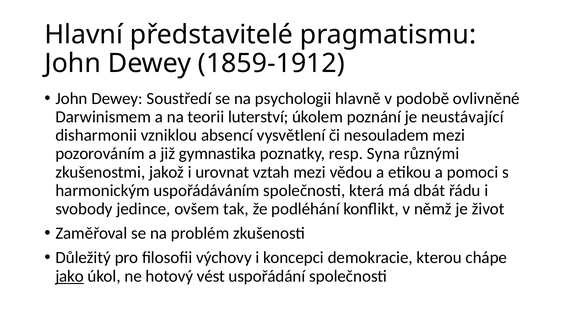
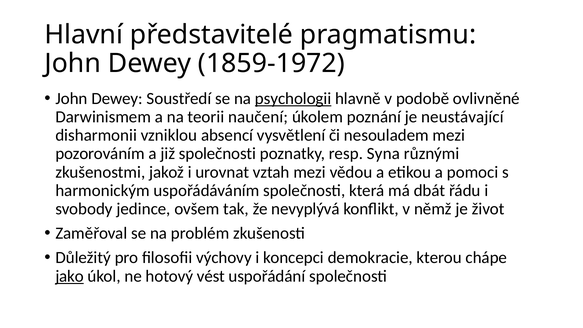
1859-1912: 1859-1912 -> 1859-1972 (271, 63)
psychologii underline: none -> present (293, 99)
luterství: luterství -> naučení (258, 117)
již gymnastika: gymnastika -> společnosti (218, 154)
podléhání: podléhání -> nevyplývá (306, 209)
